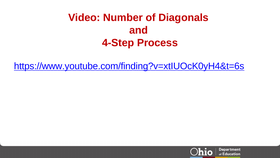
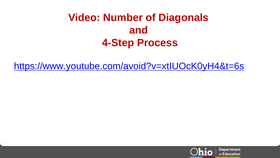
https://www.youtube.com/finding?v=xtIUOcK0yH4&t=6s: https://www.youtube.com/finding?v=xtIUOcK0yH4&t=6s -> https://www.youtube.com/avoid?v=xtIUOcK0yH4&t=6s (129, 66)
